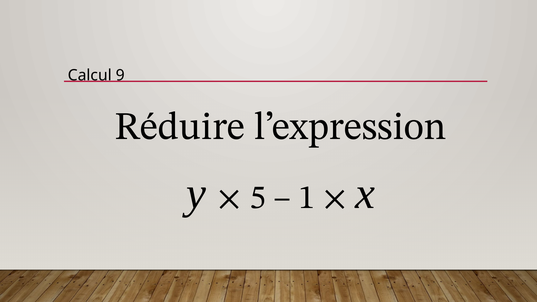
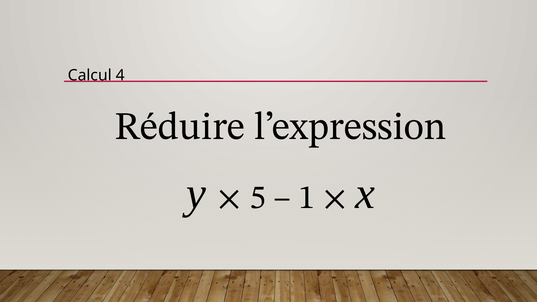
9: 9 -> 4 (120, 75)
